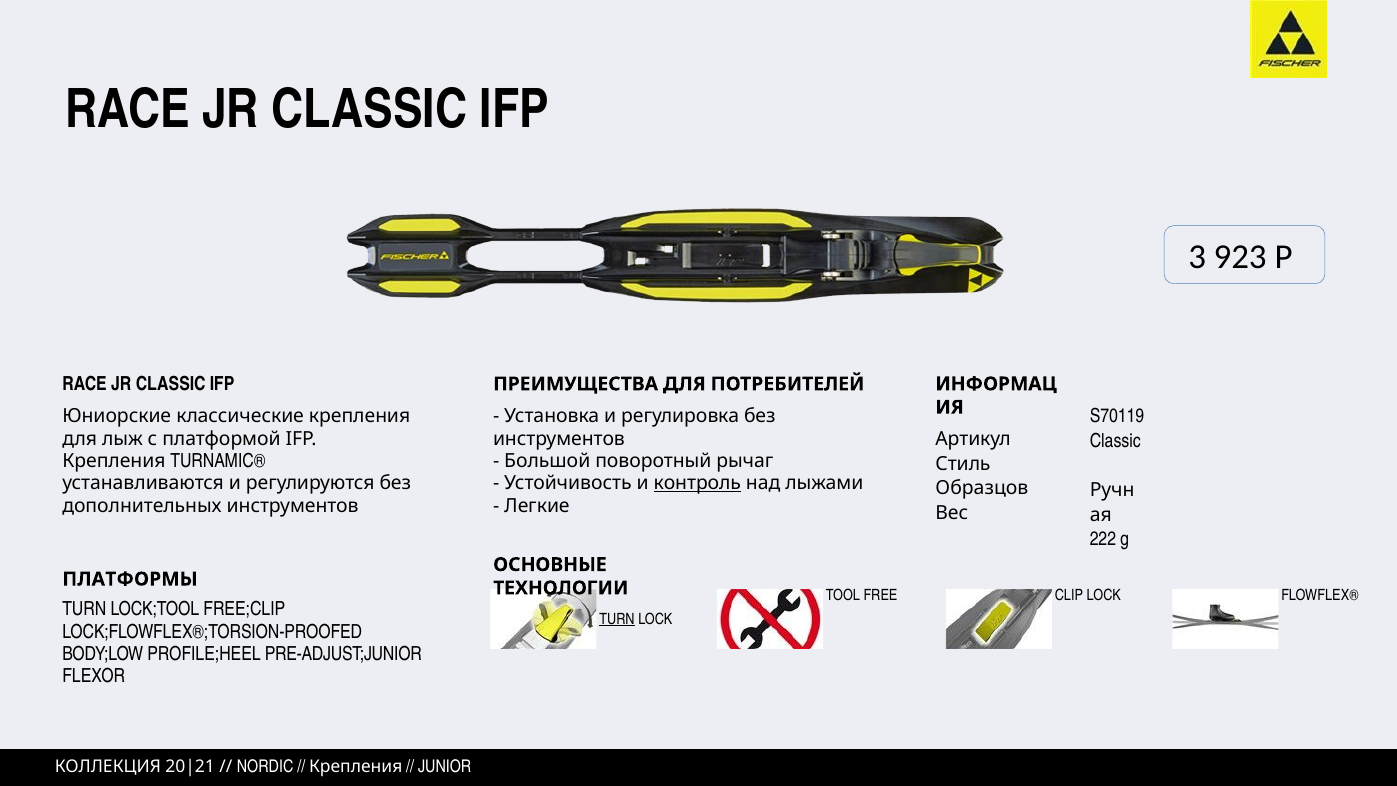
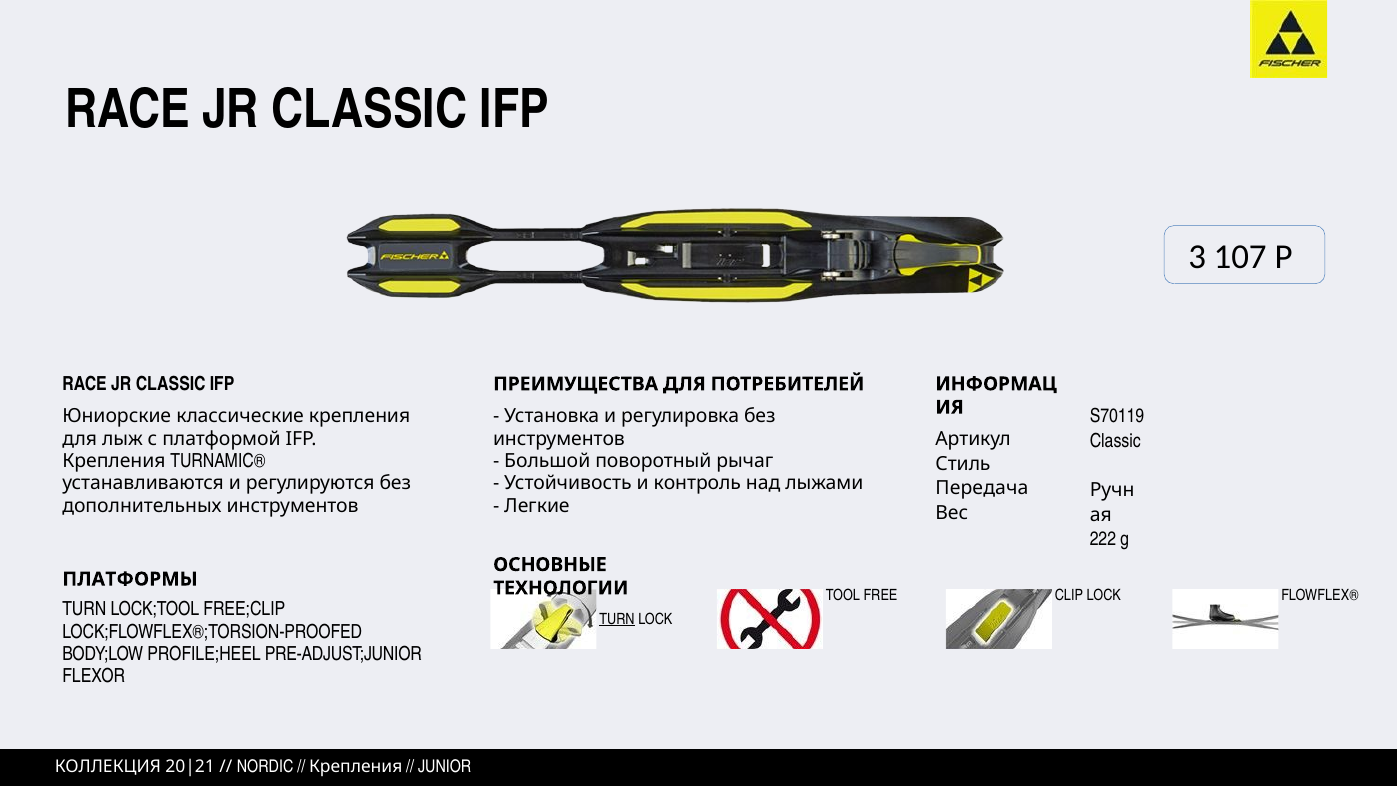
923: 923 -> 107 (1240, 257)
контроль underline: present -> none (697, 483)
Образцов: Образцов -> Передача (982, 488)
